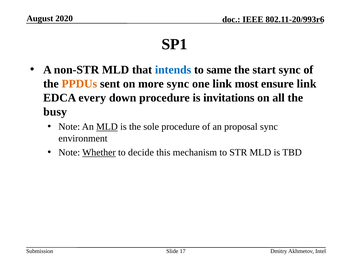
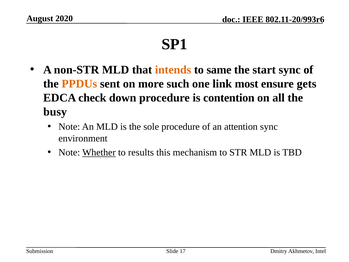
intends colour: blue -> orange (173, 70)
more sync: sync -> such (178, 84)
ensure link: link -> gets (307, 84)
every: every -> check (92, 98)
invitations: invitations -> contention (229, 98)
MLD underline: present -> none (107, 127)
proposal: proposal -> attention (241, 127)
decide: decide -> results (141, 152)
